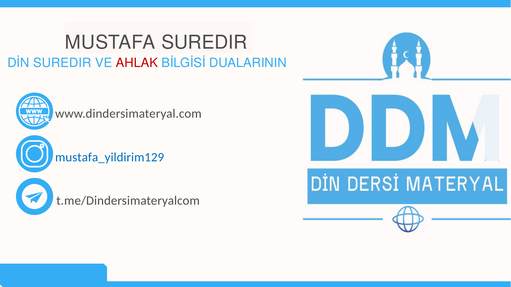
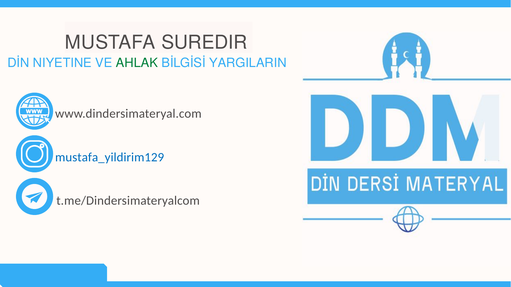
DİN SUREDIR: SUREDIR -> NIYETINE (62, 63)
AHLAK colour: red -> green (137, 63)
DUALARININ: DUALARININ -> YARGILARIN (248, 63)
